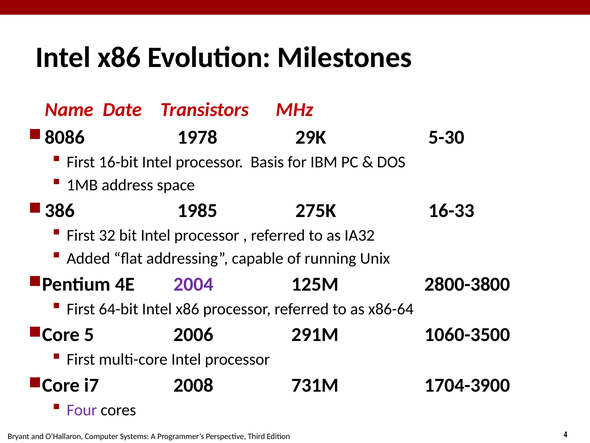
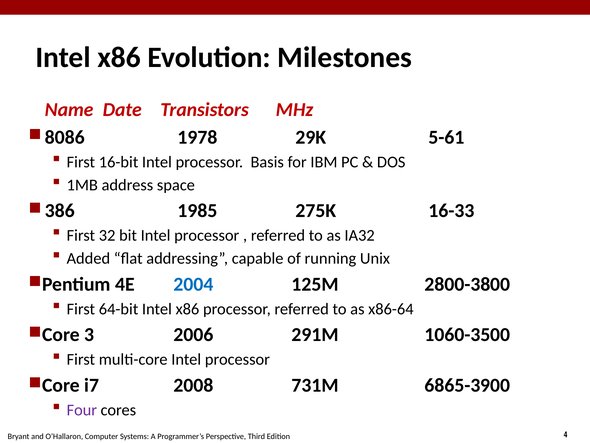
5-30: 5-30 -> 5-61 (447, 137)
2004 colour: purple -> blue (193, 284)
5: 5 -> 3 (89, 334)
1704-3900: 1704-3900 -> 6865-3900 (467, 385)
